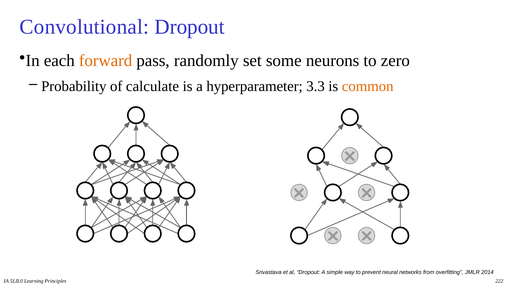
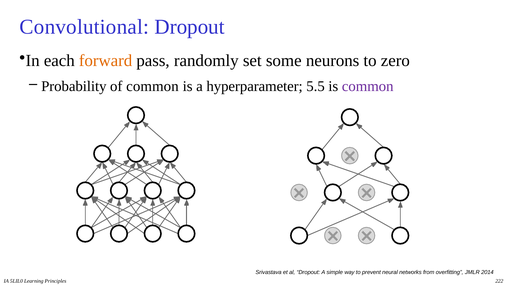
of calculate: calculate -> common (152, 86)
3.3: 3.3 -> 5.5 (316, 86)
common colour: orange -> purple (368, 86)
